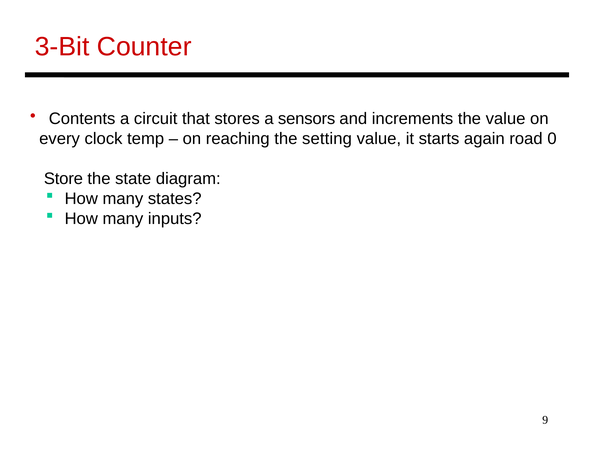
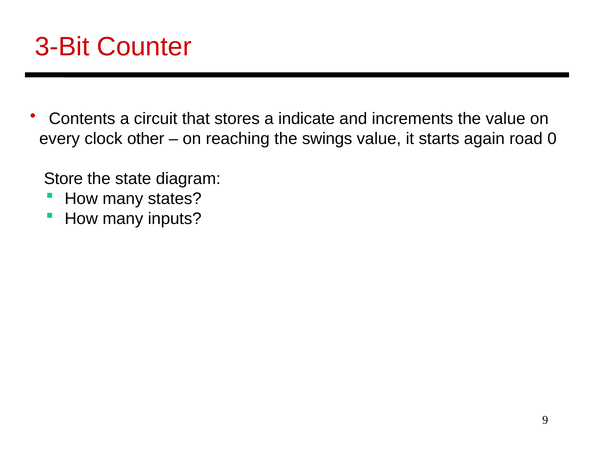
sensors: sensors -> indicate (307, 119)
temp: temp -> other (146, 139)
setting: setting -> swings (327, 139)
